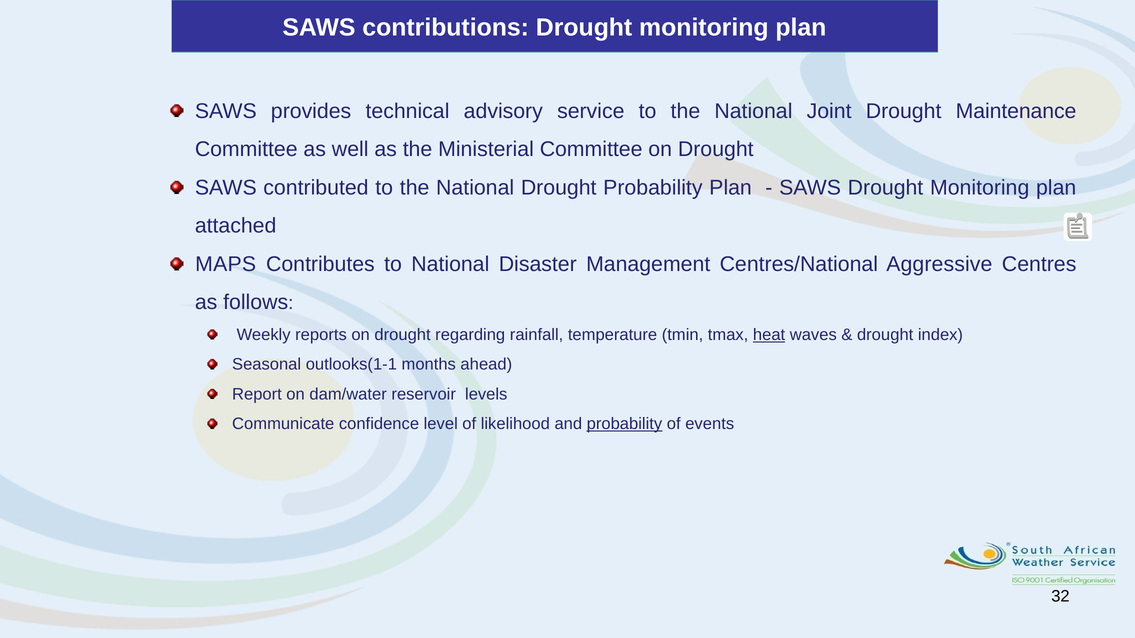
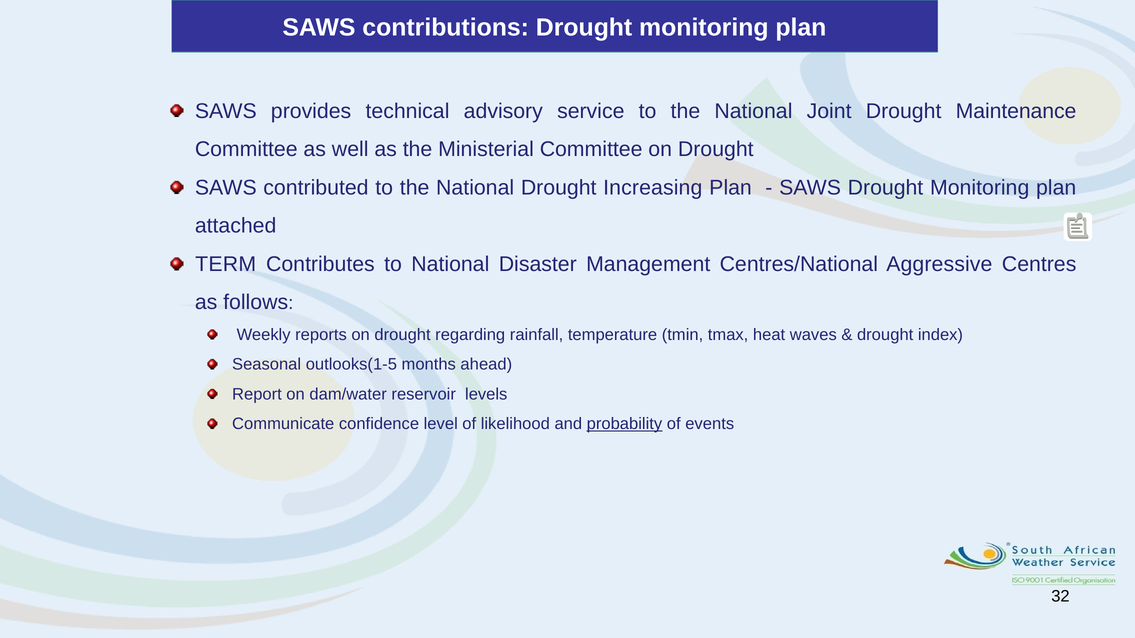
Drought Probability: Probability -> Increasing (653, 188)
MAPS: MAPS -> TERM (226, 264)
heat underline: present -> none (769, 335)
outlooks(1-1: outlooks(1-1 -> outlooks(1-5 (351, 365)
